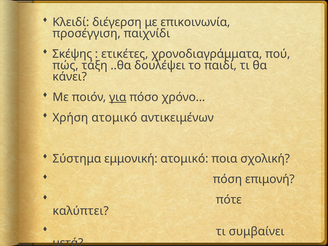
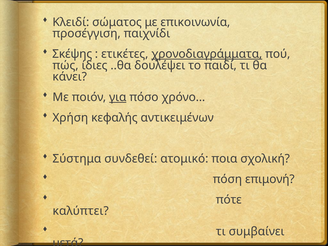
διέγερση: διέγερση -> σώματος (117, 22)
χρονοδιαγράμματα underline: none -> present (207, 54)
τάξη: τάξη -> ίδιες (95, 65)
Χρήση ατομικό: ατομικό -> κεφαλής (114, 118)
εμμονική: εμμονική -> συνδεθεί (131, 159)
